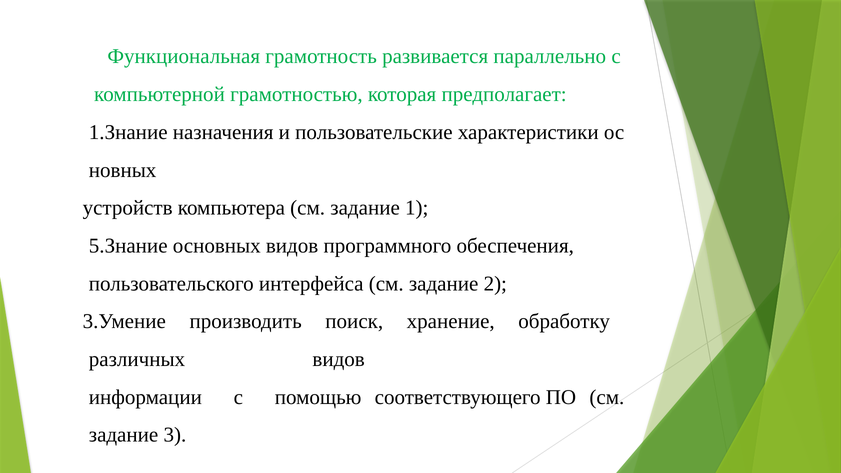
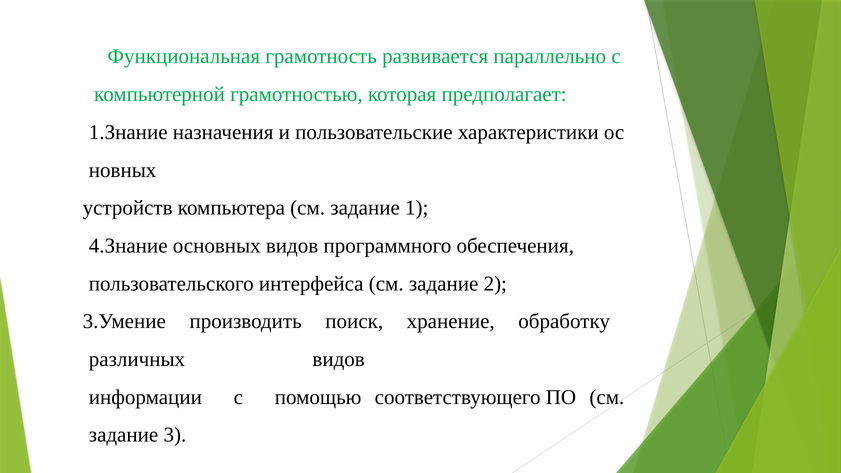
5.Знание: 5.Знание -> 4.Знание (128, 246)
